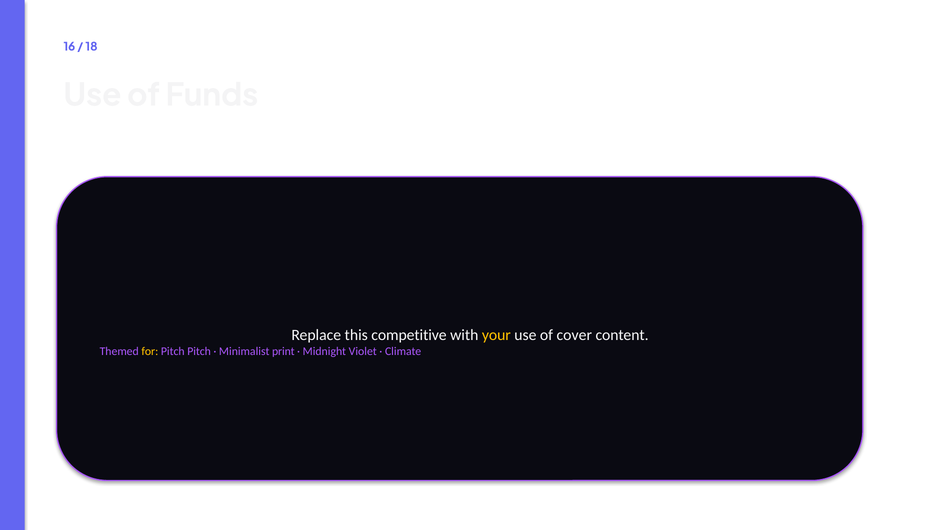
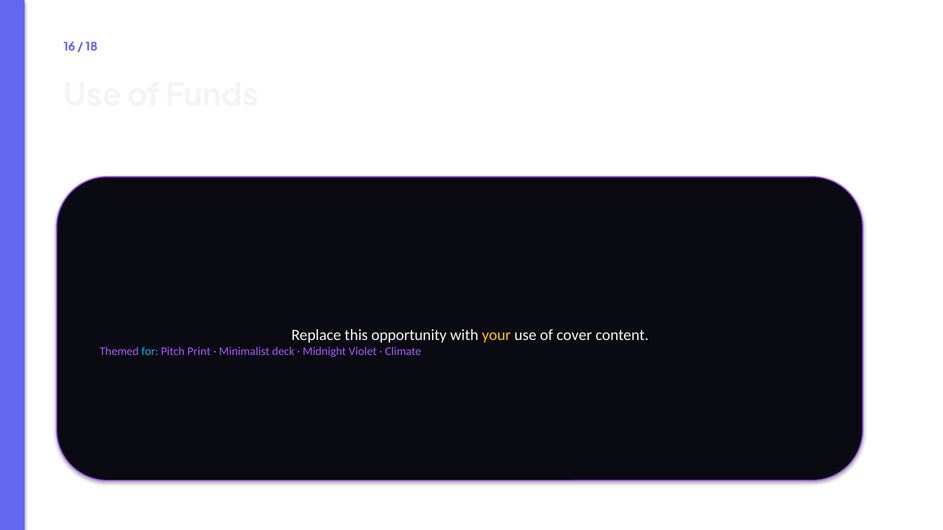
competitive: competitive -> opportunity (409, 335)
for colour: yellow -> light blue (150, 351)
Pitch Pitch: Pitch -> Print (199, 351)
print: print -> deck (283, 351)
